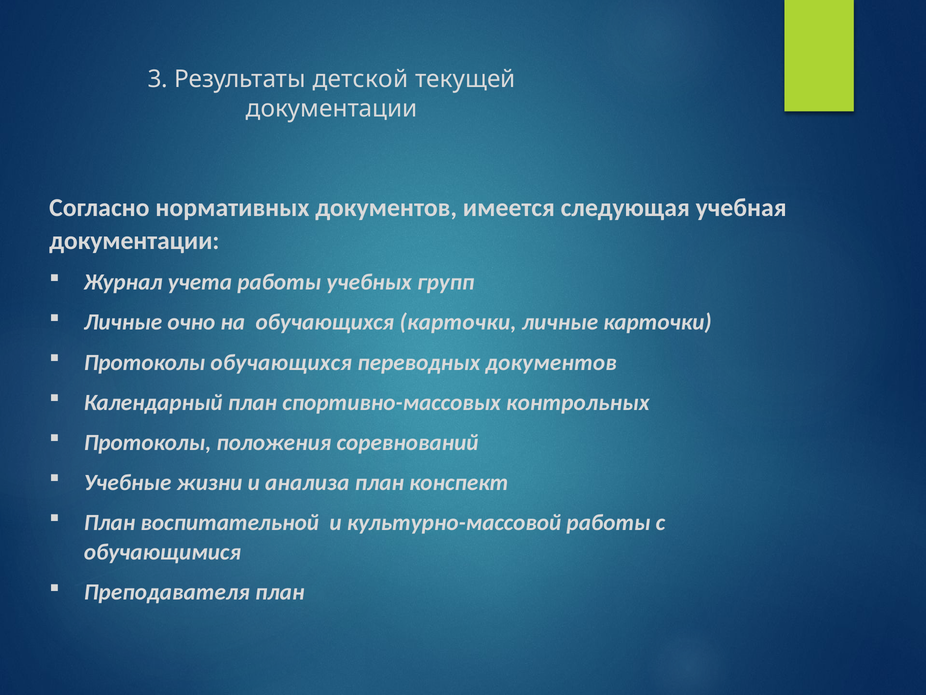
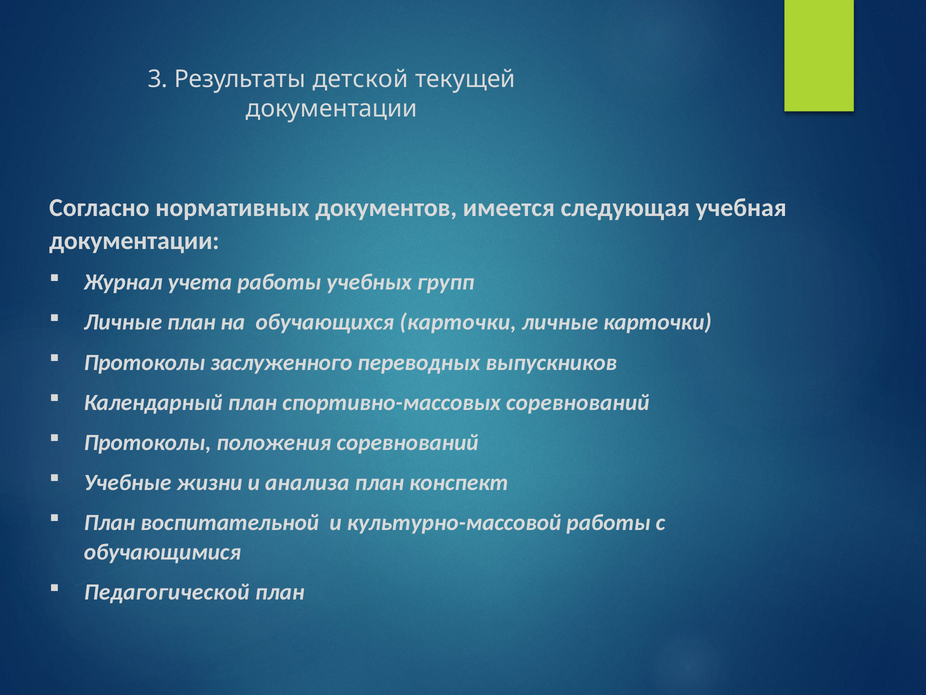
Личные очно: очно -> план (191, 322)
Протоколы обучающихся: обучающихся -> заслуженного (281, 362)
переводных документов: документов -> выпускников (551, 362)
спортивно-массовых контрольных: контрольных -> соревнований (578, 402)
Преподавателя: Преподавателя -> Педагогической (167, 592)
